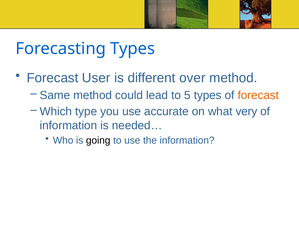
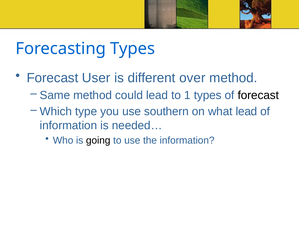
5: 5 -> 1 (187, 95)
forecast colour: orange -> black (258, 95)
accurate: accurate -> southern (166, 111)
what very: very -> lead (246, 111)
